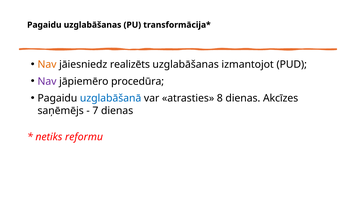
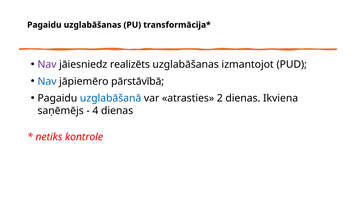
Nav colour: orange -> purple (47, 65)
Nav colour: purple -> blue (47, 81)
procedūra: procedūra -> pārstāvībā (138, 81)
8: 8 -> 2 (220, 98)
Akcīzes: Akcīzes -> Ikviena (281, 98)
7: 7 -> 4 (95, 111)
reformu: reformu -> kontrole (84, 137)
